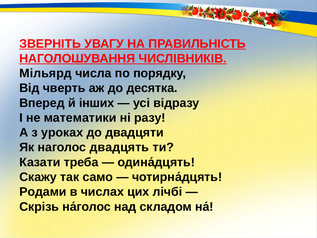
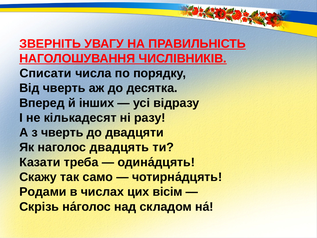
Мільярд: Мільярд -> Списати (46, 73)
математики: математики -> кількадесят (80, 118)
з уроках: уроках -> чверть (62, 132)
лічбі: лічбі -> вісім (168, 192)
